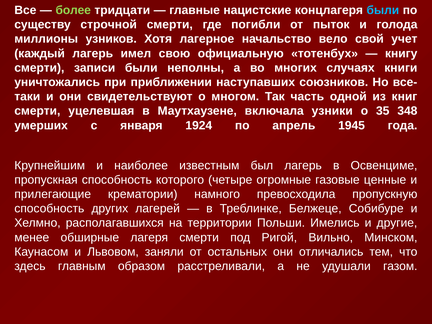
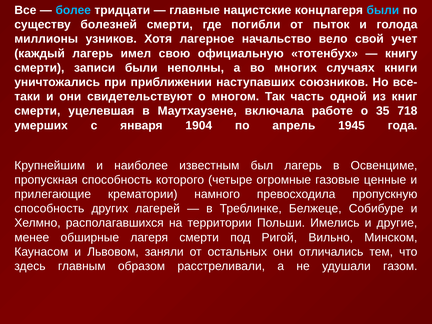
более colour: light green -> light blue (73, 10)
строчной: строчной -> болезней (109, 25)
узники: узники -> работе (332, 111)
348: 348 -> 718 (407, 111)
1924: 1924 -> 1904 (199, 125)
